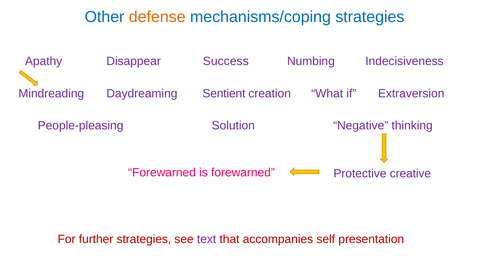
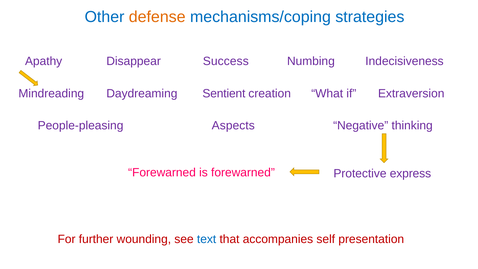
Solution: Solution -> Aspects (233, 126)
creative: creative -> express (410, 173)
further strategies: strategies -> wounding (144, 239)
text colour: purple -> blue (207, 239)
